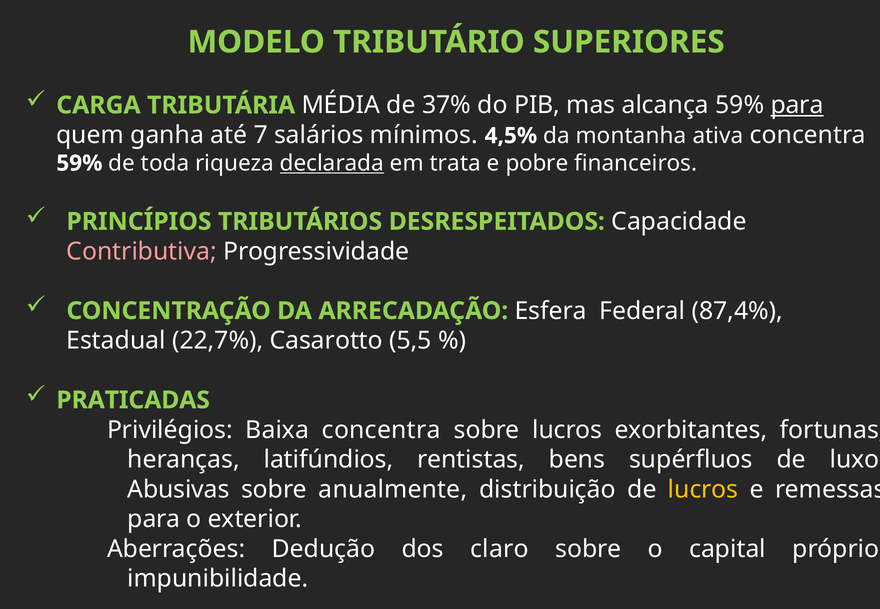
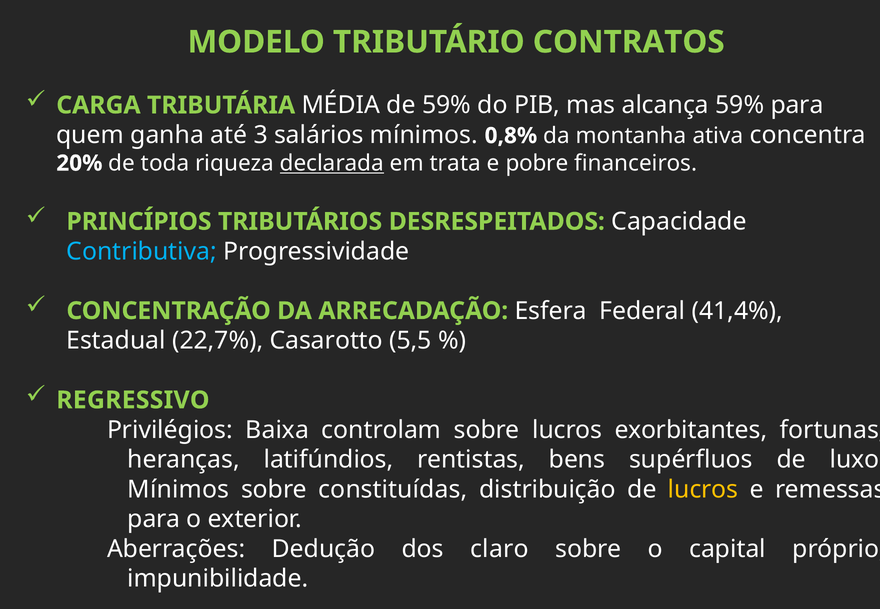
SUPERIORES: SUPERIORES -> CONTRATOS (629, 42)
de 37%: 37% -> 59% (447, 105)
para underline: present -> none (797, 105)
7: 7 -> 3 (261, 135)
4,5%: 4,5% -> 0,8% (511, 136)
59%: 59% -> 20% (79, 163)
Contributiva colour: pink -> light blue (142, 251)
87,4%: 87,4% -> 41,4% (737, 311)
PRATICADAS: PRATICADAS -> REGRESSIVO (133, 400)
Baixa concentra: concentra -> controlam (381, 430)
Abusivas: Abusivas -> Mínimos (178, 490)
anualmente: anualmente -> constituídas (393, 490)
